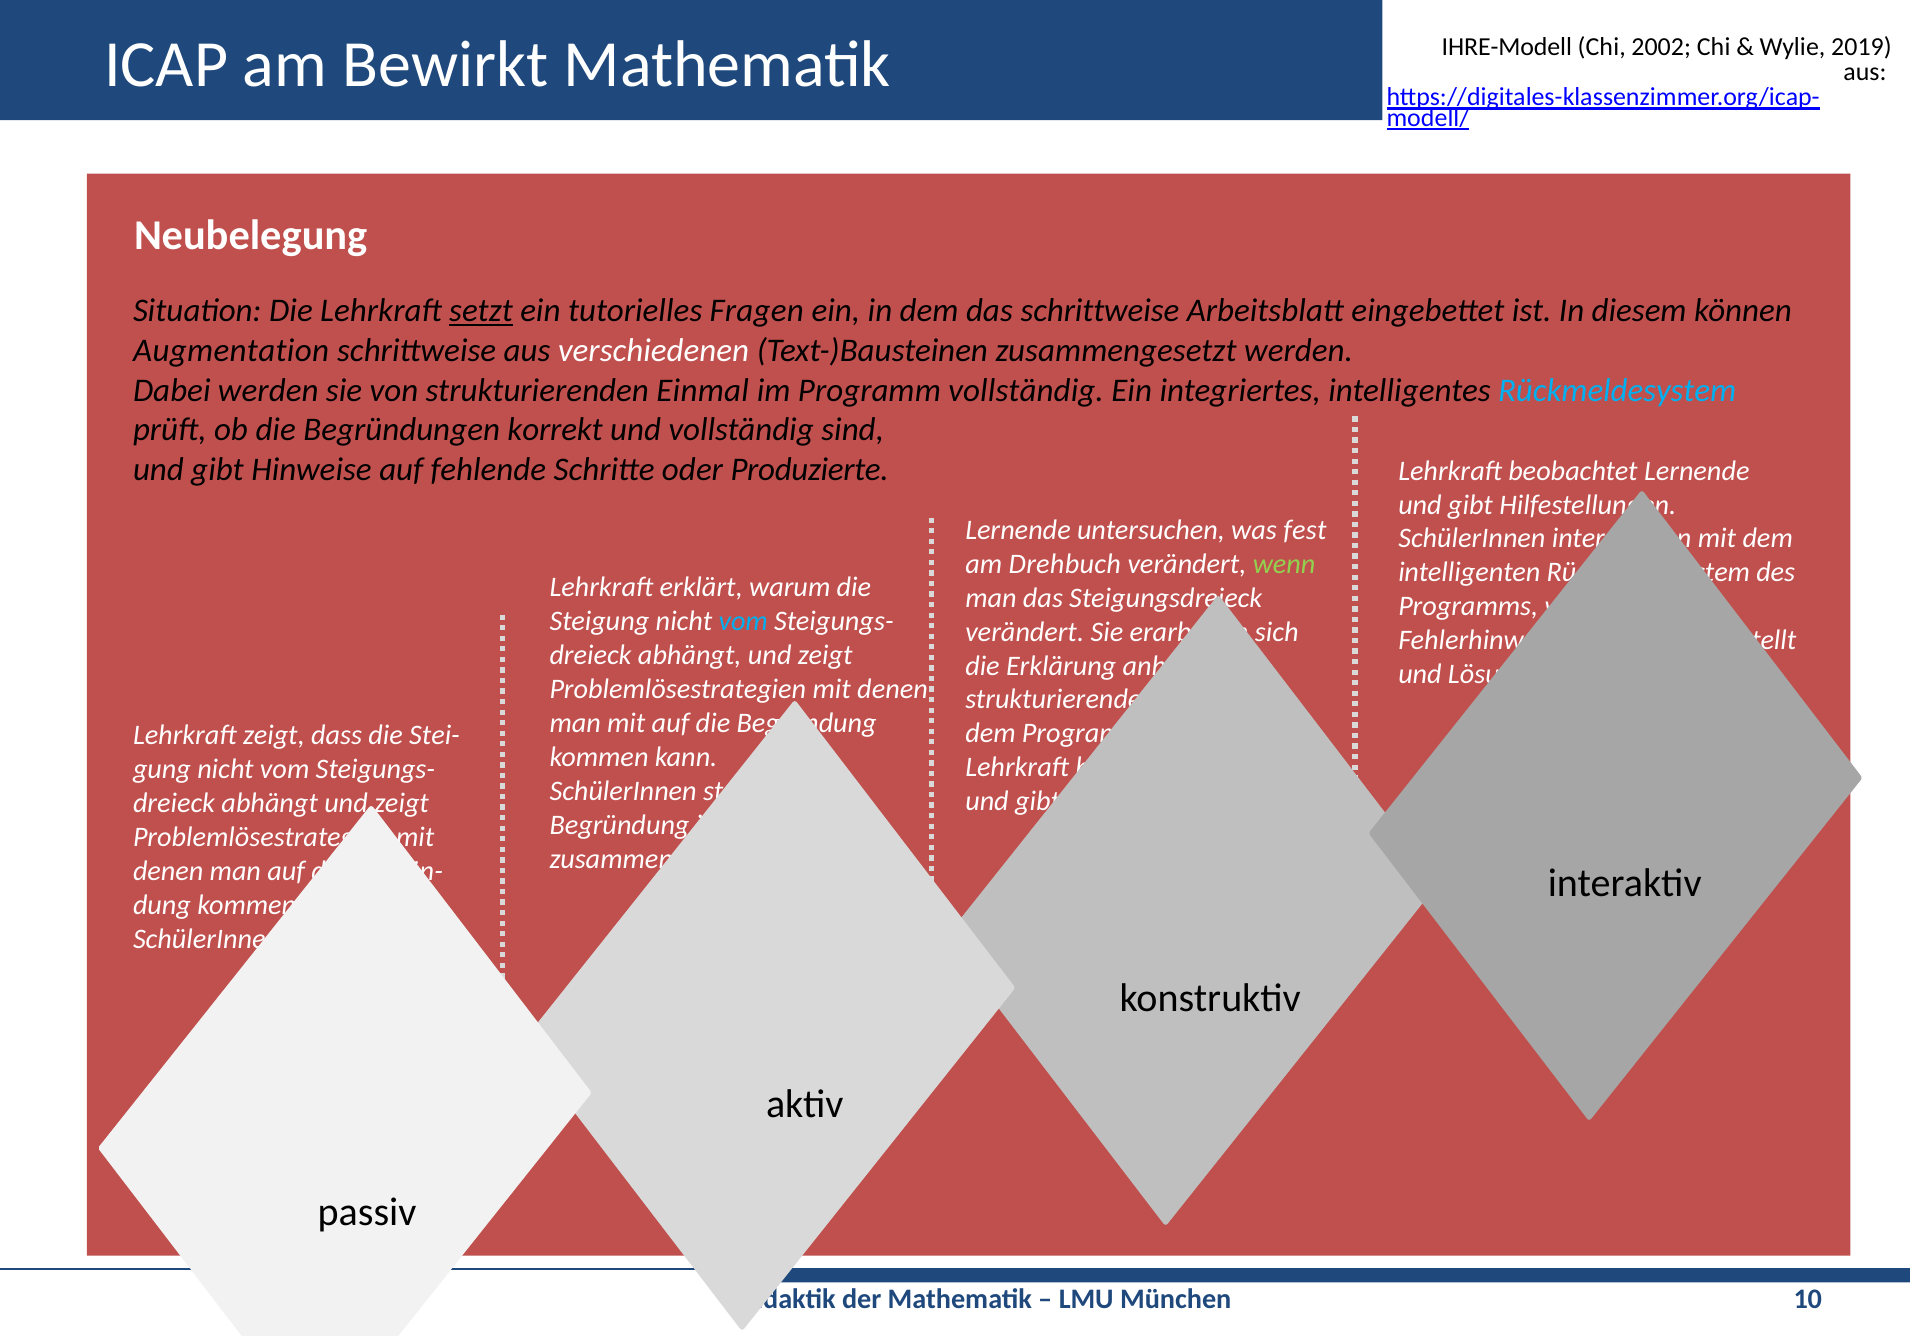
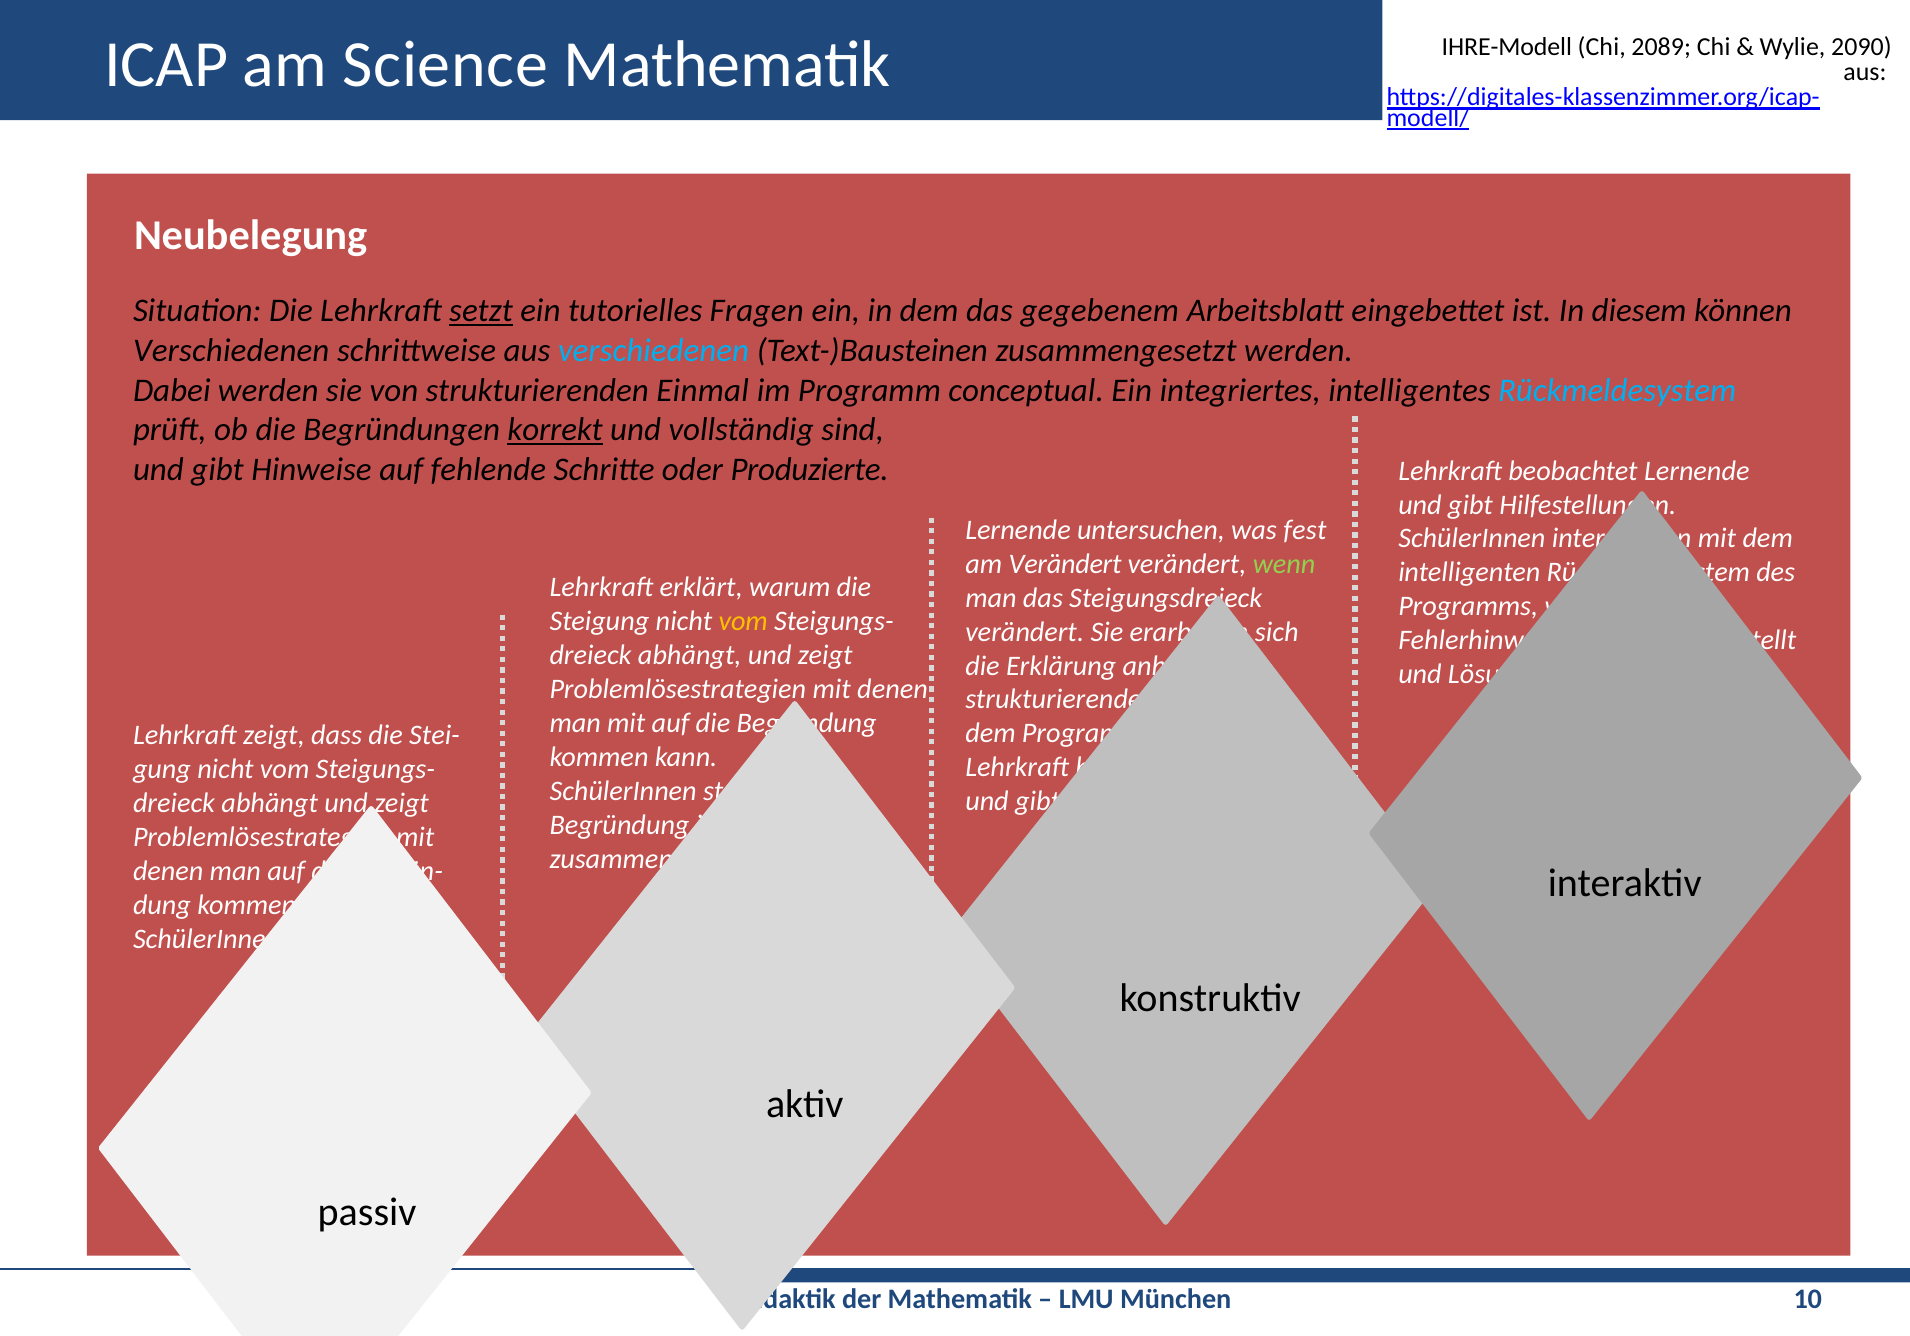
2002: 2002 -> 2089 (1661, 47)
2019: 2019 -> 2090 (1861, 47)
Bewirkt: Bewirkt -> Science (445, 65)
das schrittweise: schrittweise -> gegebenem (1100, 311)
Augmentation: Augmentation -> Verschiedenen (231, 350)
verschiedenen colour: white -> light blue (654, 350)
Programm vollständig: vollständig -> conceptual (1026, 390)
korrekt underline: none -> present (555, 430)
am Drehbuch: Drehbuch -> Verändert (1065, 564)
vom colour: light blue -> yellow (743, 621)
